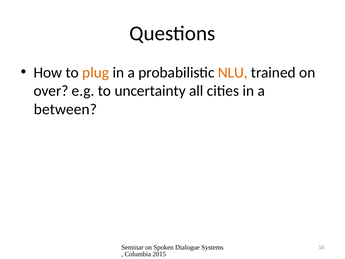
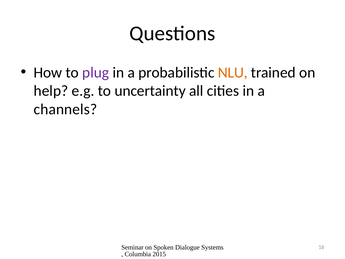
plug colour: orange -> purple (96, 72)
over: over -> help (51, 91)
between: between -> channels (65, 109)
